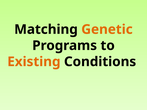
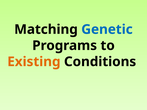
Genetic colour: orange -> blue (107, 29)
